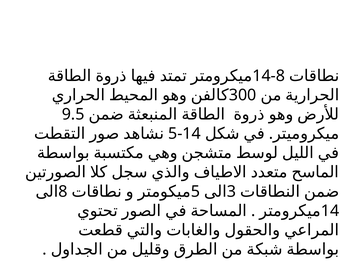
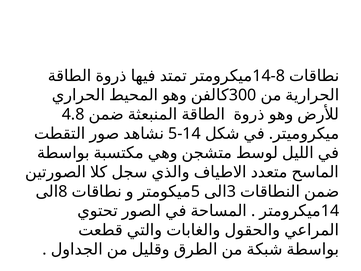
9.5: 9.5 -> 4.8 (73, 114)
